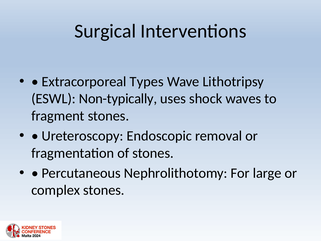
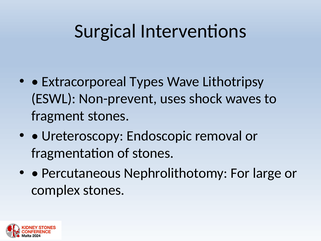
Non-typically: Non-typically -> Non-prevent (118, 99)
